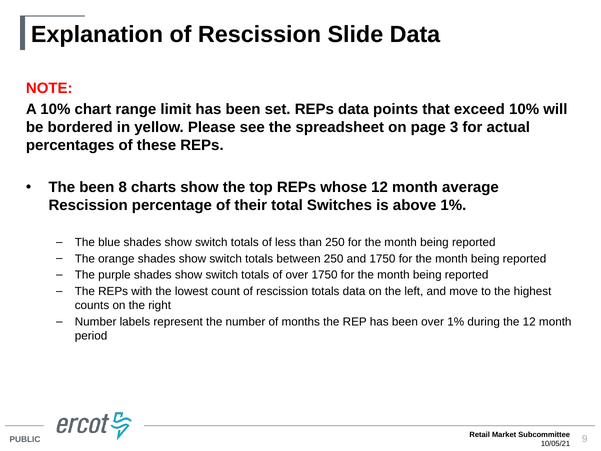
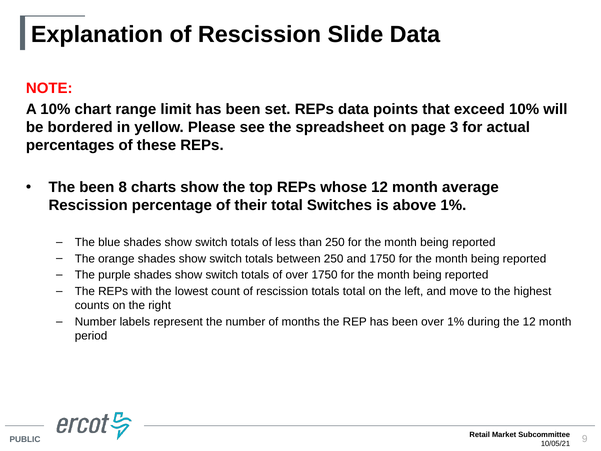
totals data: data -> total (354, 291)
